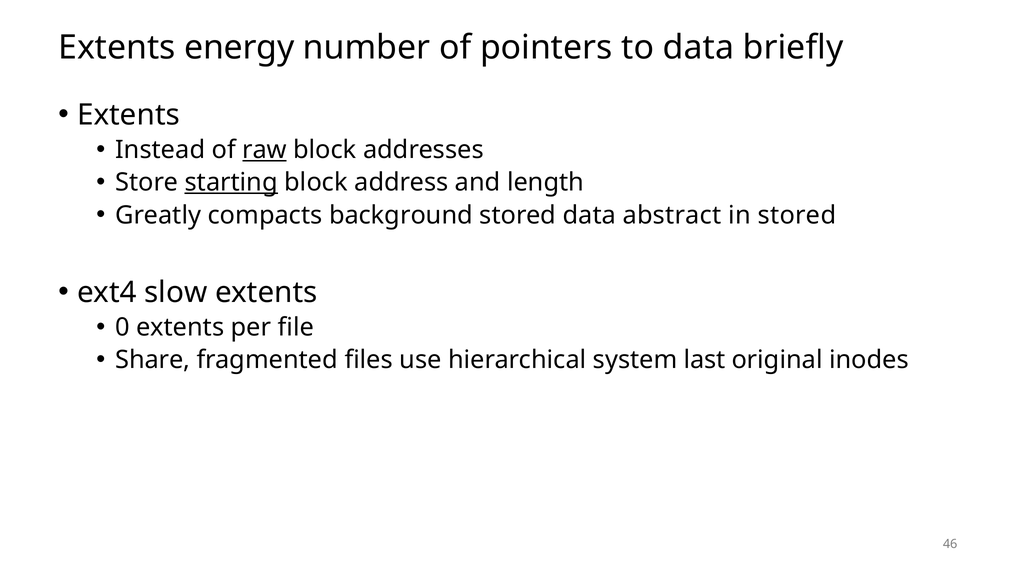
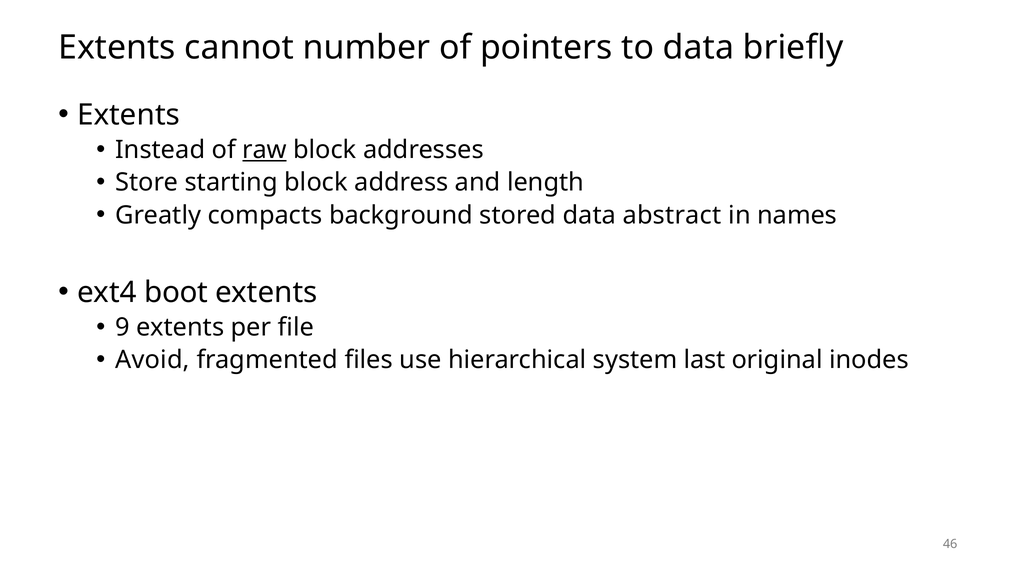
energy: energy -> cannot (239, 47)
starting underline: present -> none (231, 183)
in stored: stored -> names (797, 215)
slow: slow -> boot (176, 293)
0: 0 -> 9 (123, 328)
Share: Share -> Avoid (153, 360)
